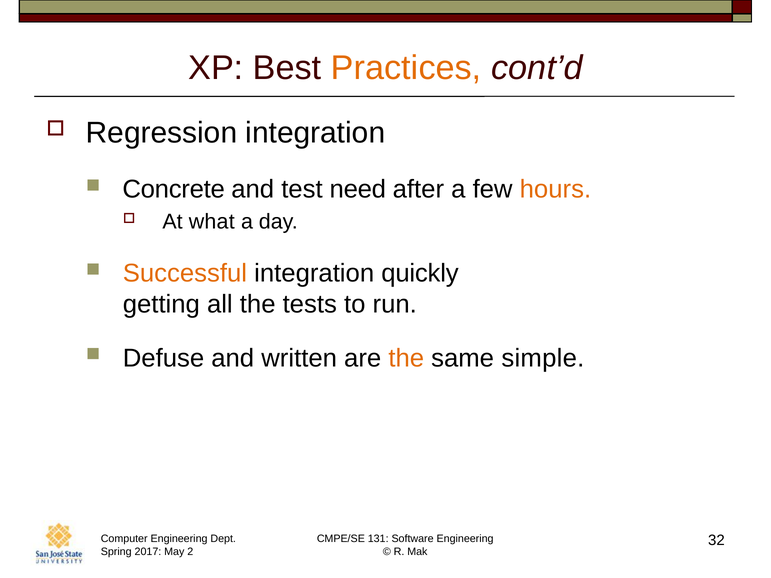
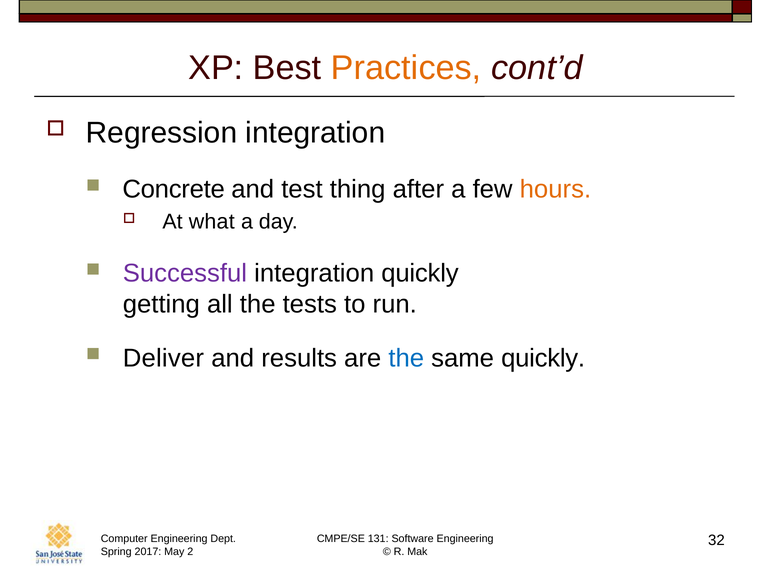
need: need -> thing (358, 189)
Successful colour: orange -> purple (185, 273)
Defuse: Defuse -> Deliver (163, 358)
written: written -> results (299, 358)
the colour: orange -> blue (406, 358)
same simple: simple -> quickly (543, 358)
